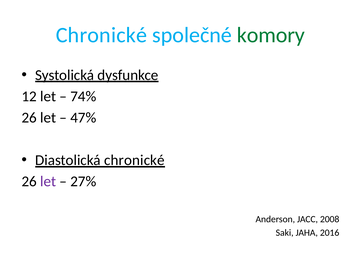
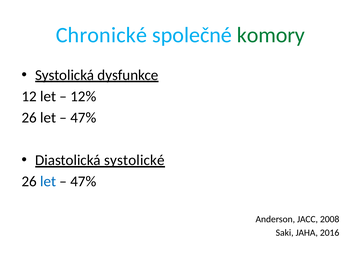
74%: 74% -> 12% (83, 96)
Diastolická chronické: chronické -> systolické (134, 160)
let colour: purple -> blue (48, 181)
27%: 27% -> 47% (83, 181)
